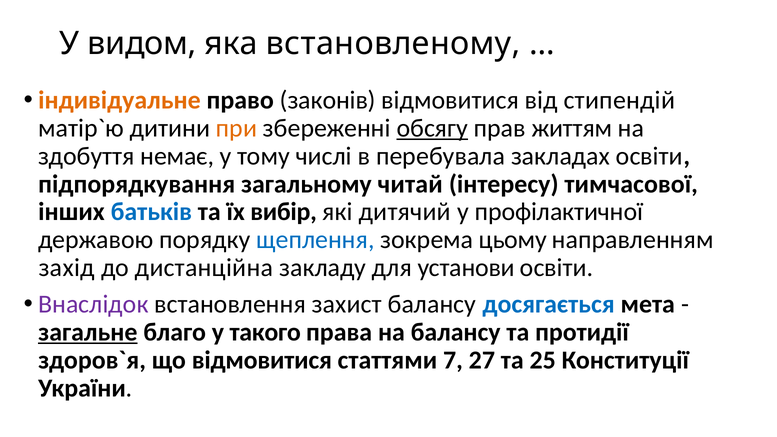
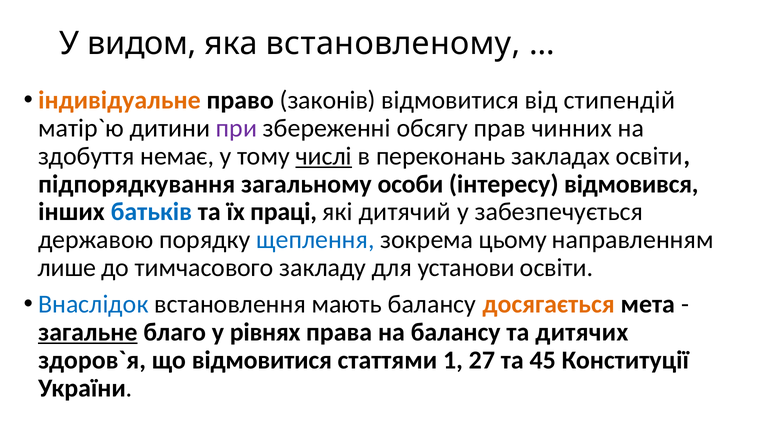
при colour: orange -> purple (236, 128)
обсягу underline: present -> none (432, 128)
життям: життям -> чинних (572, 128)
числі underline: none -> present (324, 156)
перебувала: перебувала -> переконань (441, 156)
читай: читай -> особи (410, 184)
тимчасової: тимчасової -> відмовився (631, 184)
вибір: вибір -> праці (284, 212)
профілактичної: профілактичної -> забезпечується (559, 212)
захід: захід -> лише (67, 268)
дистанційна: дистанційна -> тимчасового (204, 268)
Внаслідок colour: purple -> blue (93, 304)
захист: захист -> мають (347, 304)
досягається colour: blue -> orange (549, 304)
такого: такого -> рівнях (265, 332)
протидії: протидії -> дитячих (582, 332)
7: 7 -> 1 (453, 360)
25: 25 -> 45 (543, 360)
